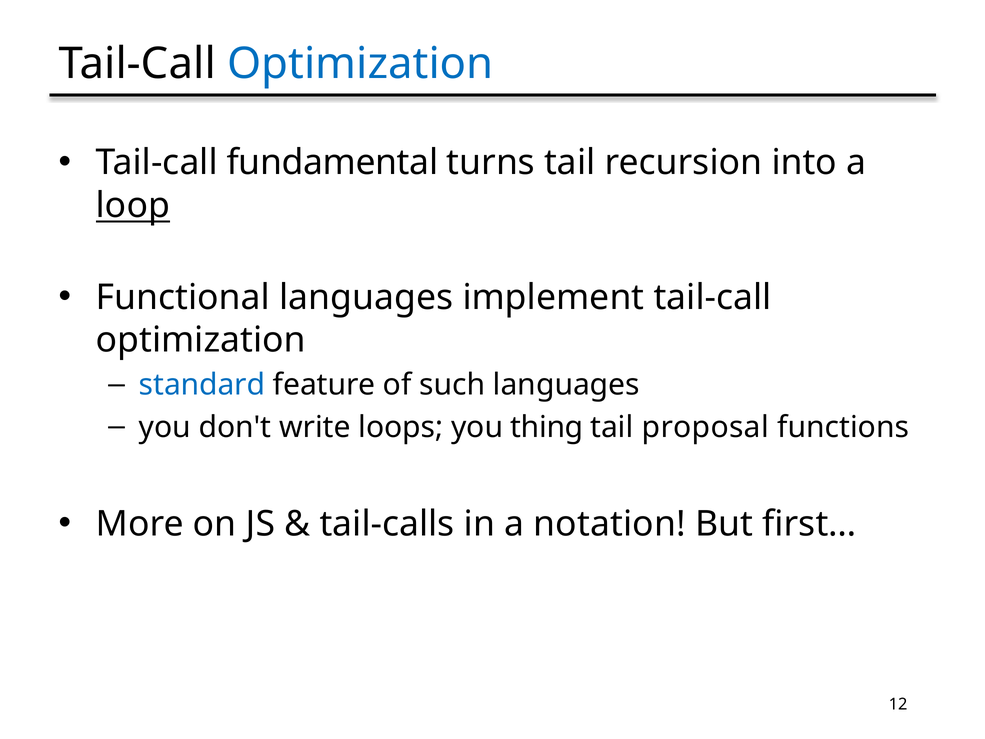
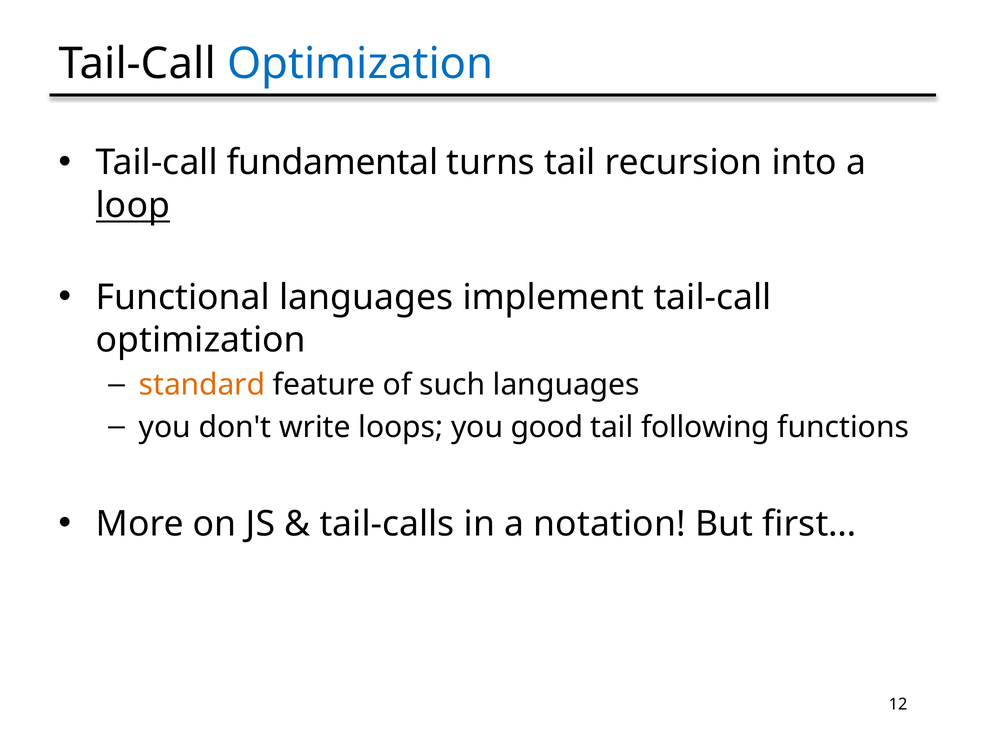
standard colour: blue -> orange (202, 385)
thing: thing -> good (547, 427)
proposal: proposal -> following (706, 427)
